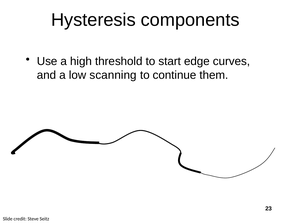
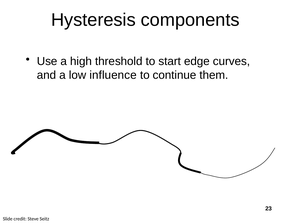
scanning: scanning -> influence (113, 75)
